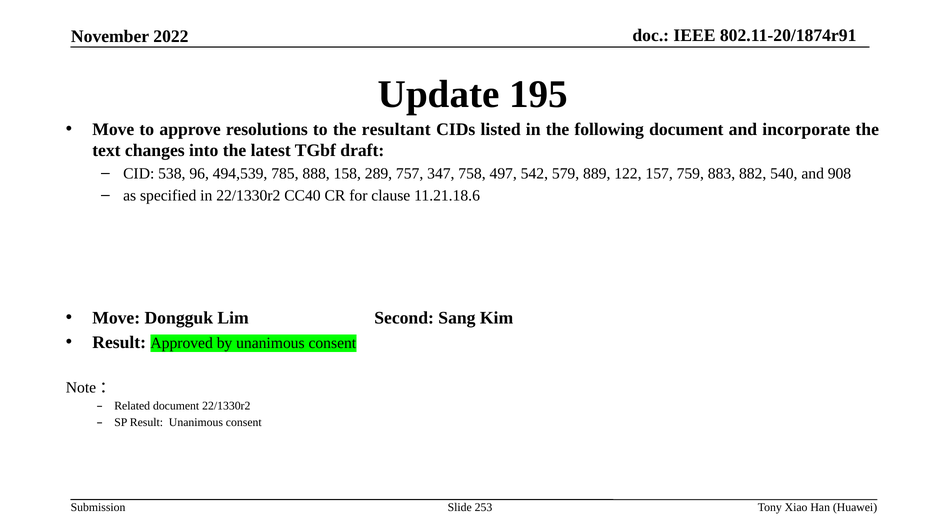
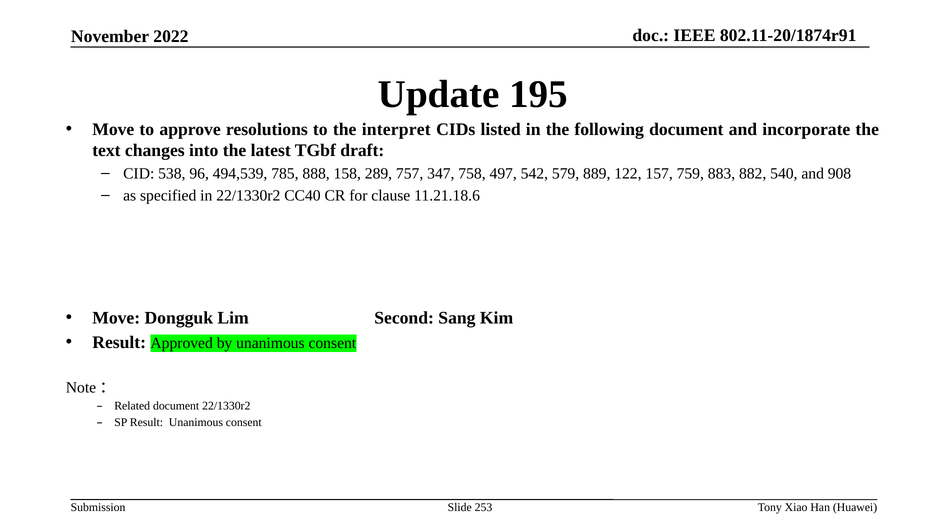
resultant: resultant -> interpret (396, 129)
